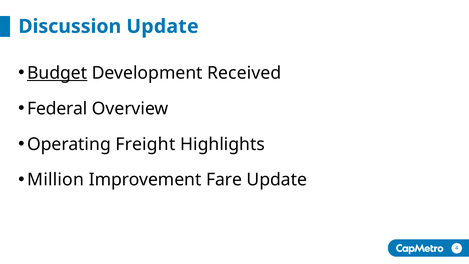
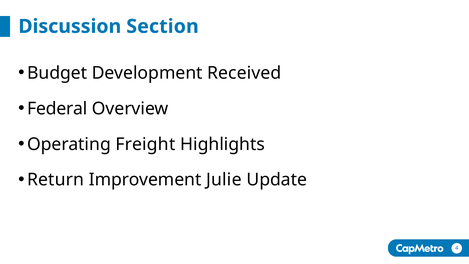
Discussion Update: Update -> Section (163, 26)
Budget underline: present -> none (57, 73)
Million: Million -> Return (56, 180)
Fare: Fare -> Julie (224, 180)
